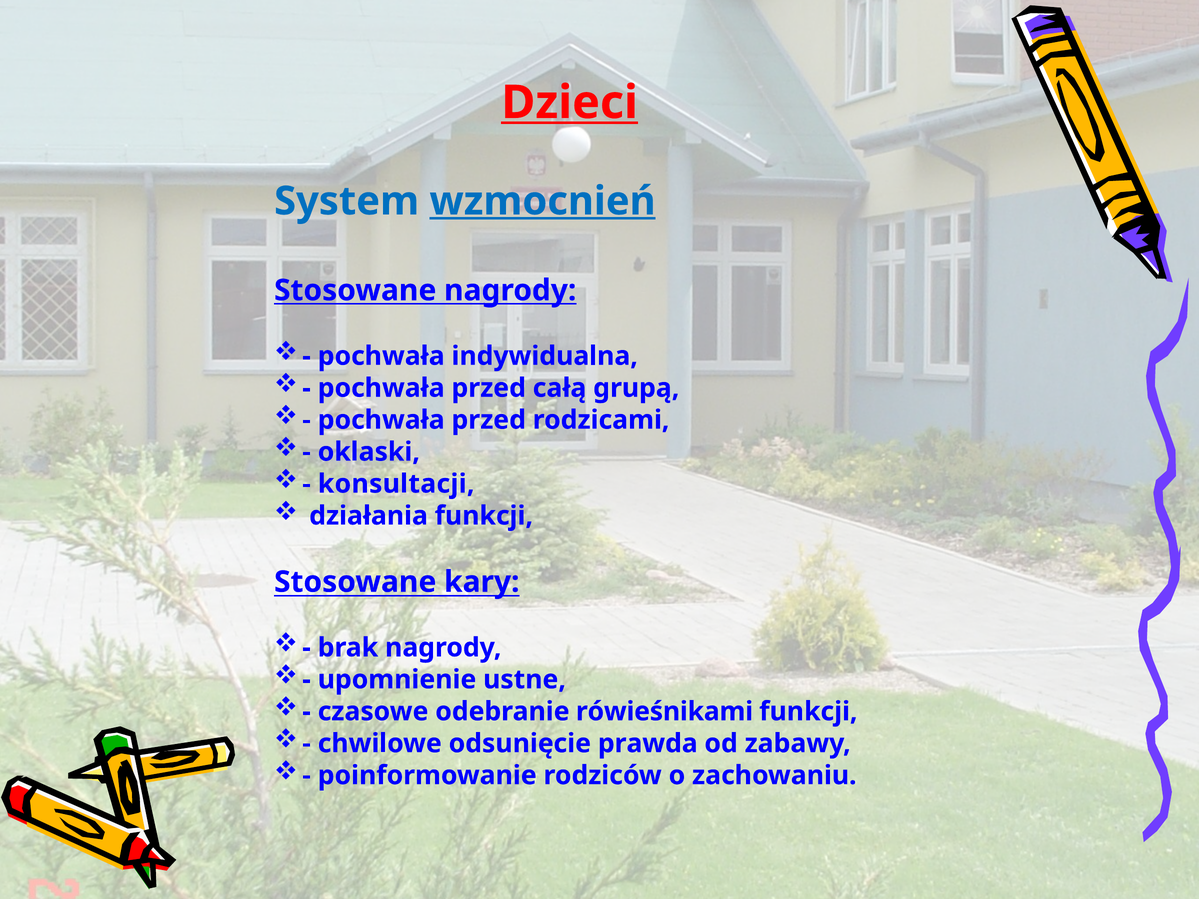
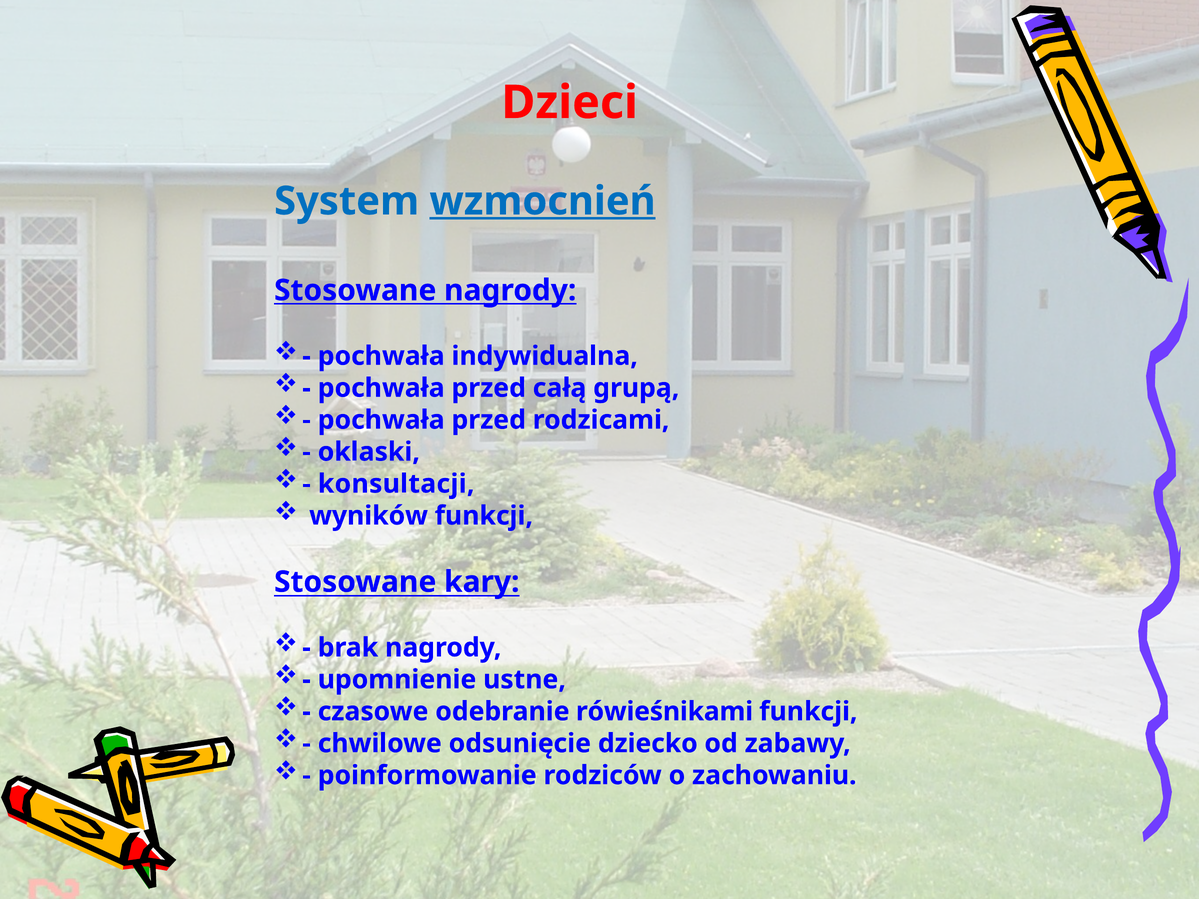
Dzieci underline: present -> none (570, 103)
działania: działania -> wyników (369, 516)
prawda: prawda -> dziecko (648, 744)
